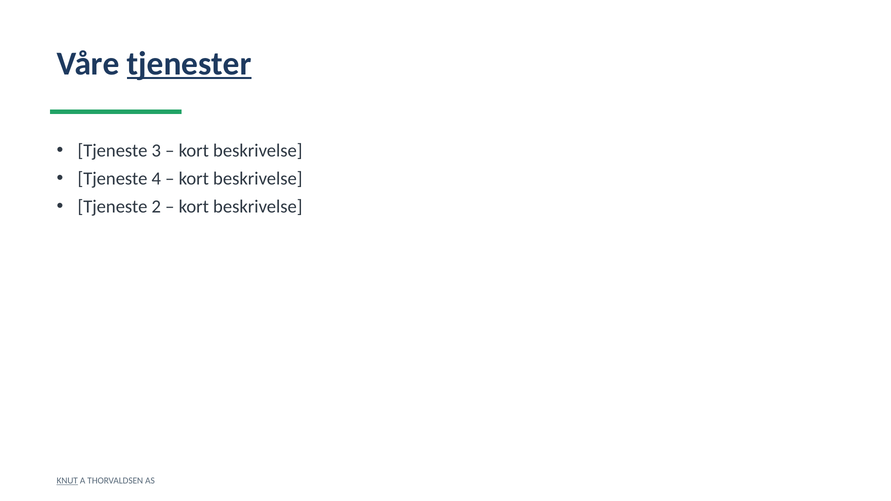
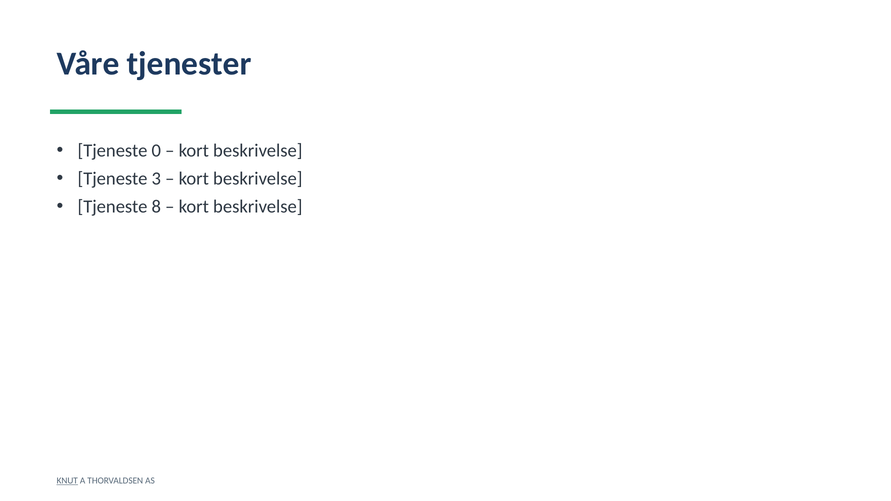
tjenester underline: present -> none (189, 64)
3: 3 -> 0 (156, 151)
4: 4 -> 3 (156, 179)
2: 2 -> 8 (156, 207)
